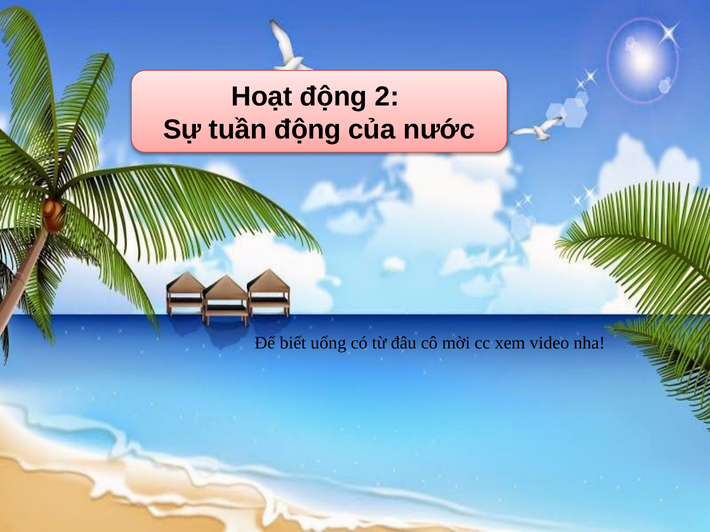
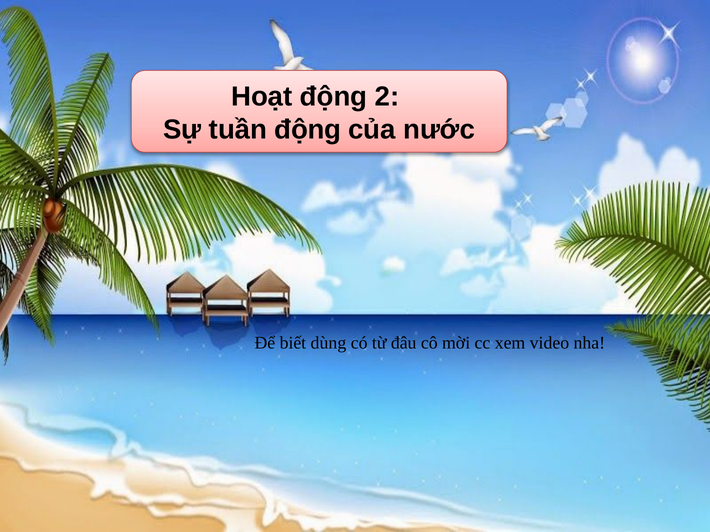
uống: uống -> dùng (328, 343)
